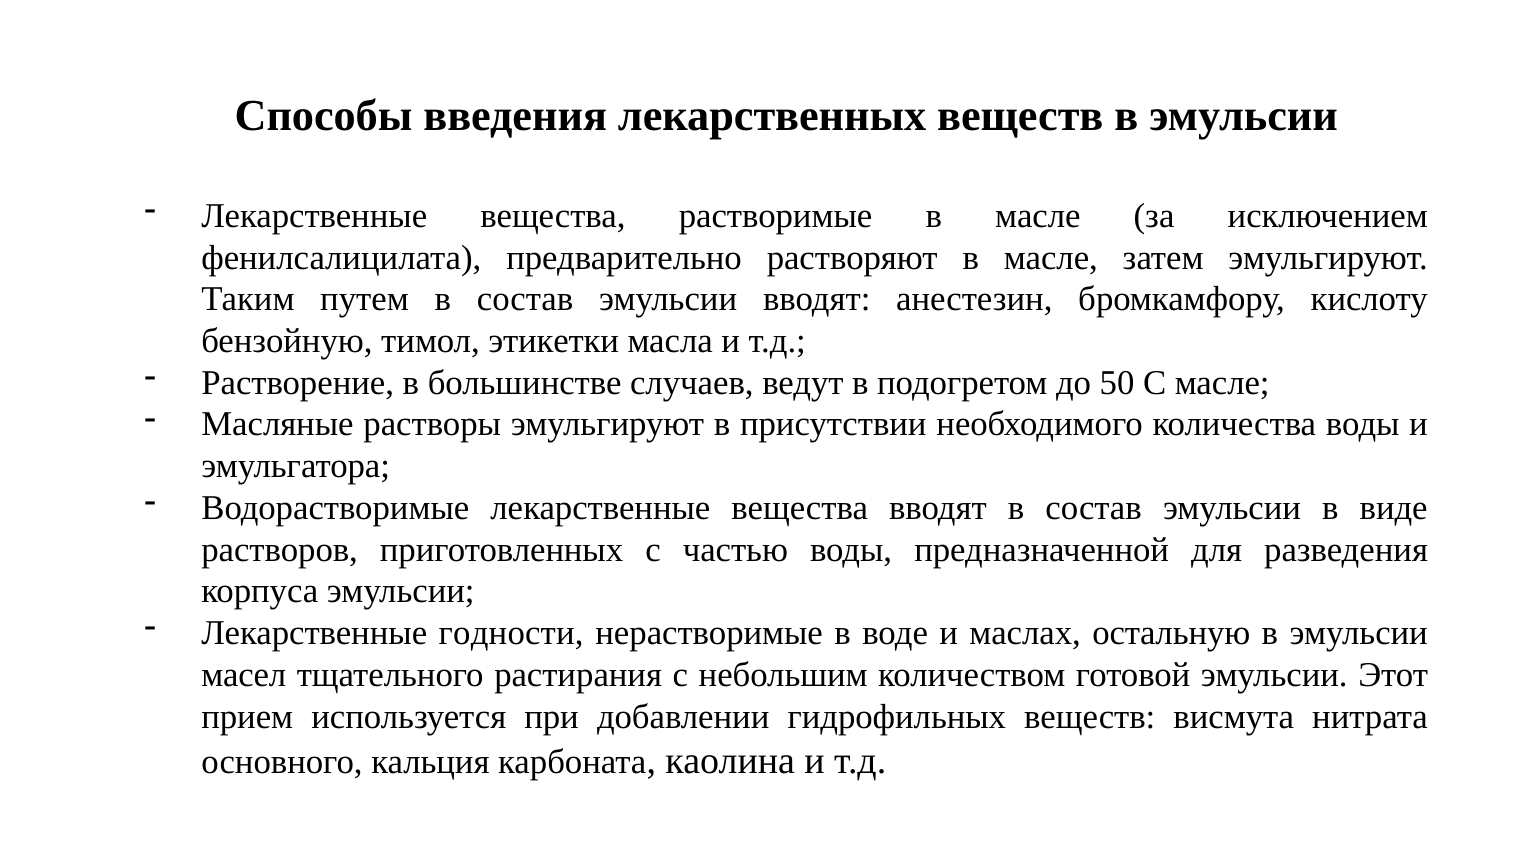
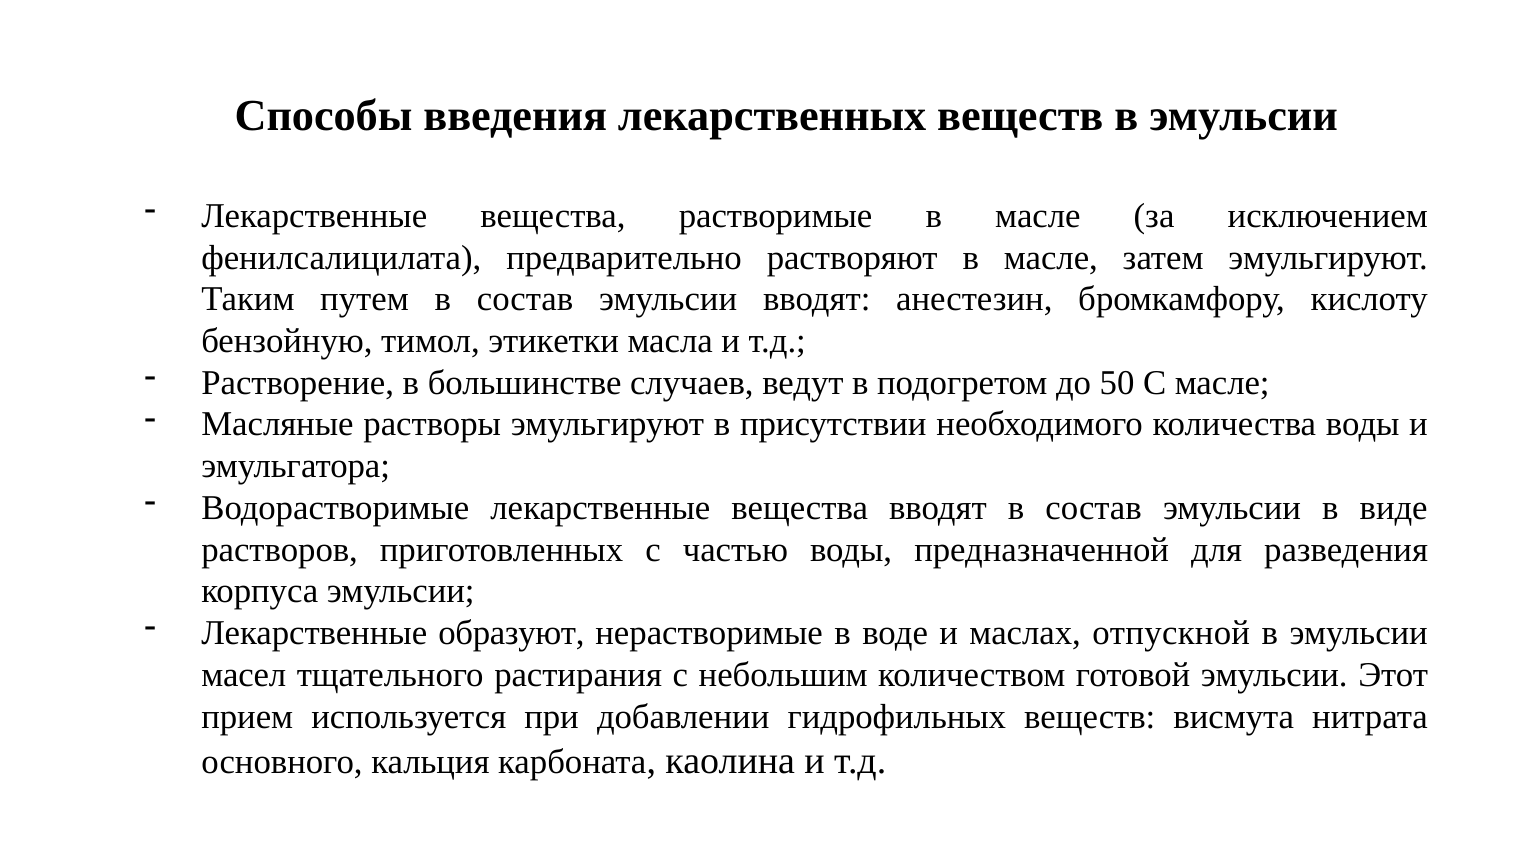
годности: годности -> образуют (511, 633)
остальную: остальную -> отпускной (1171, 633)
